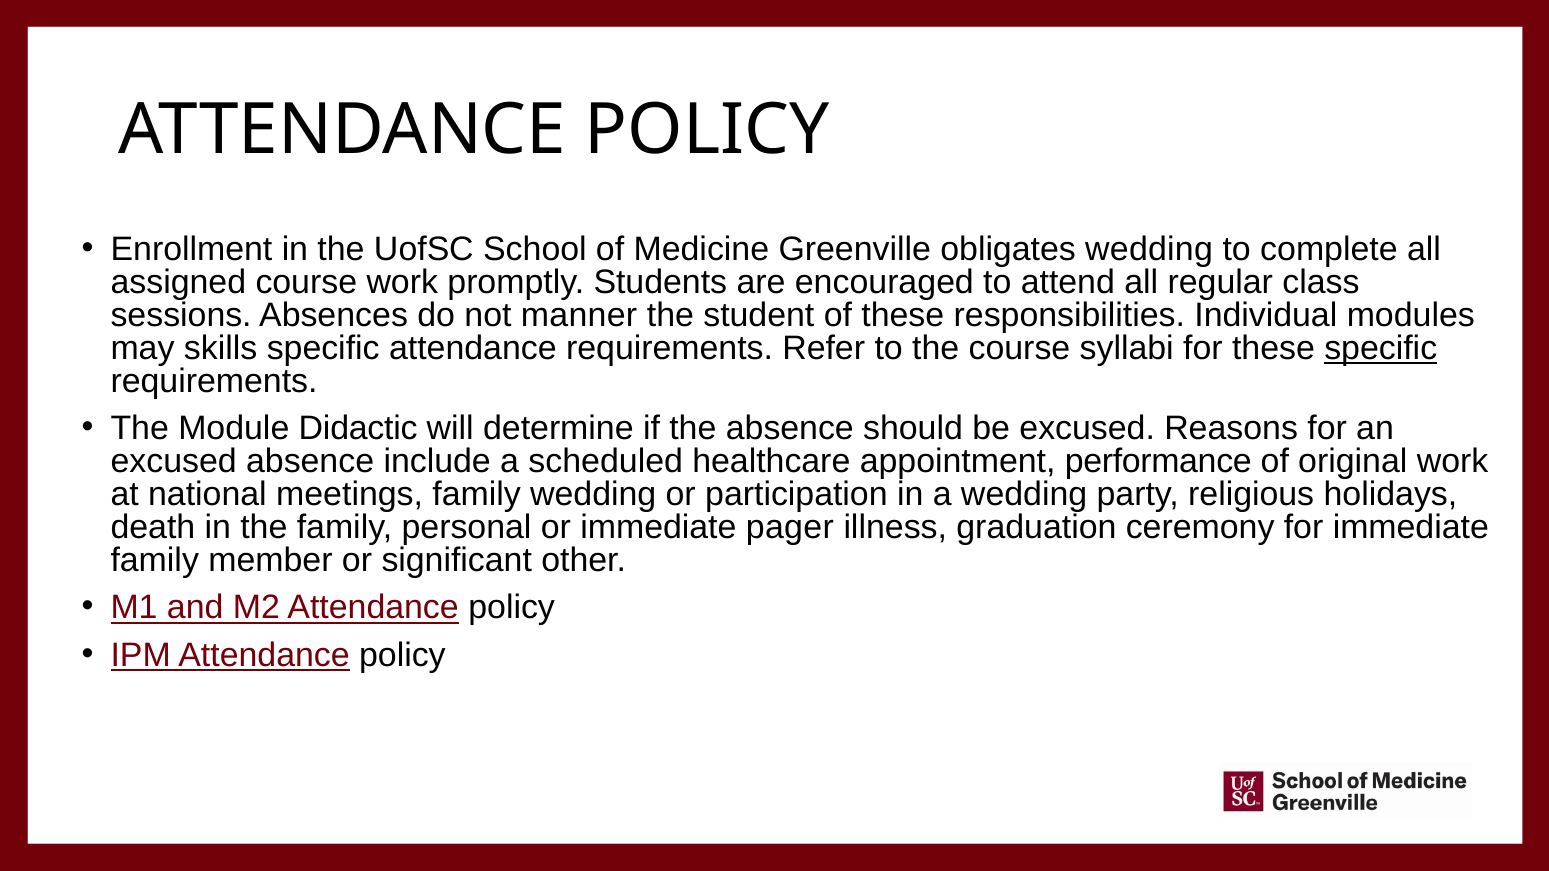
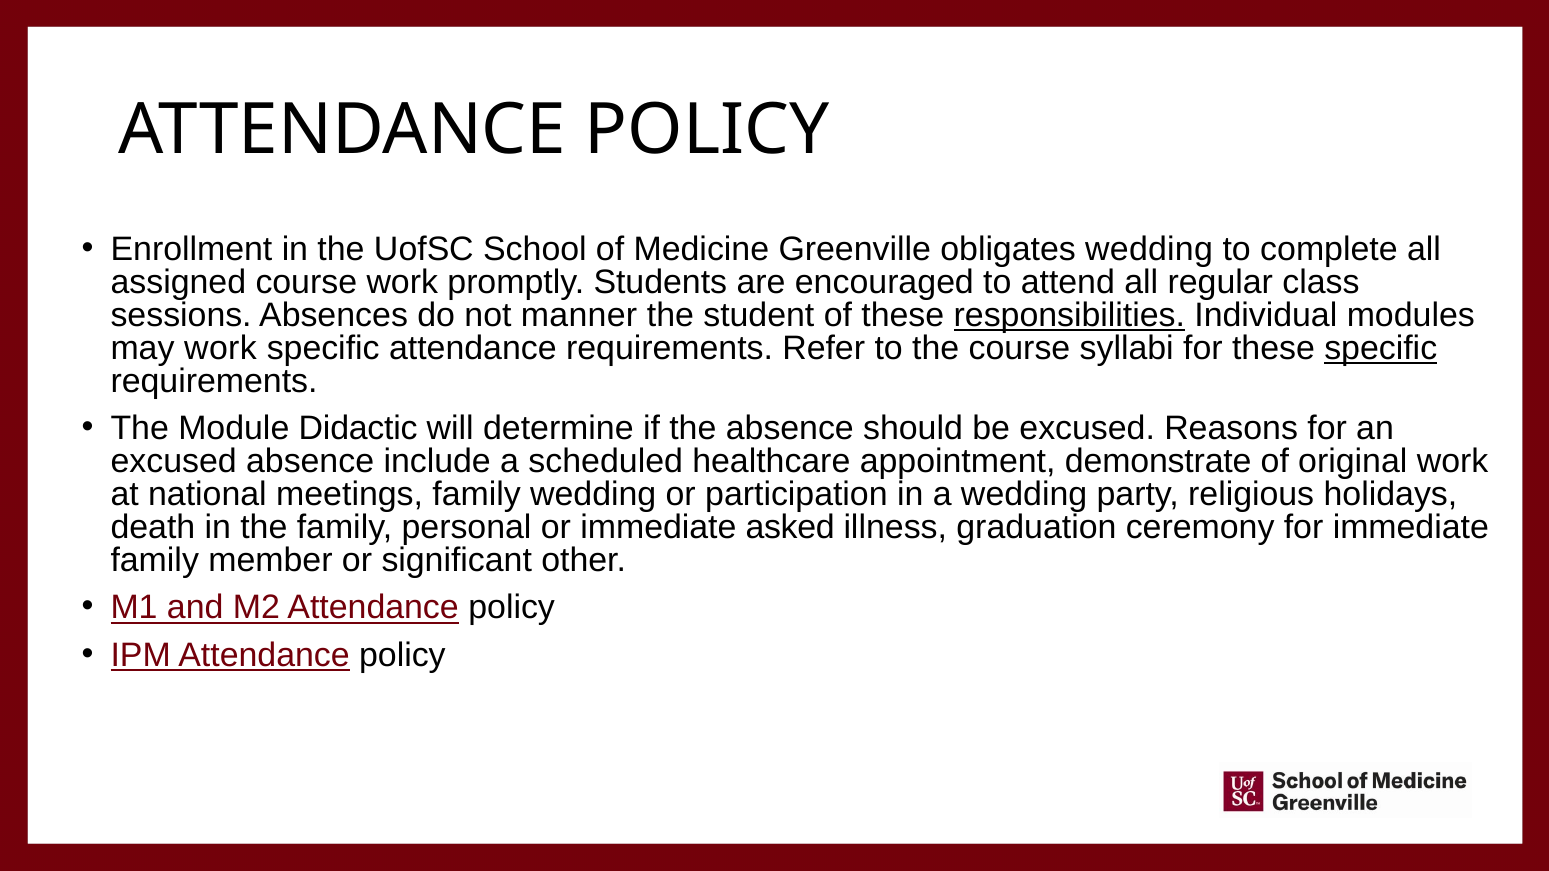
responsibilities underline: none -> present (1069, 316)
may skills: skills -> work (221, 348)
performance: performance -> demonstrate (1158, 462)
pager: pager -> asked (790, 528)
